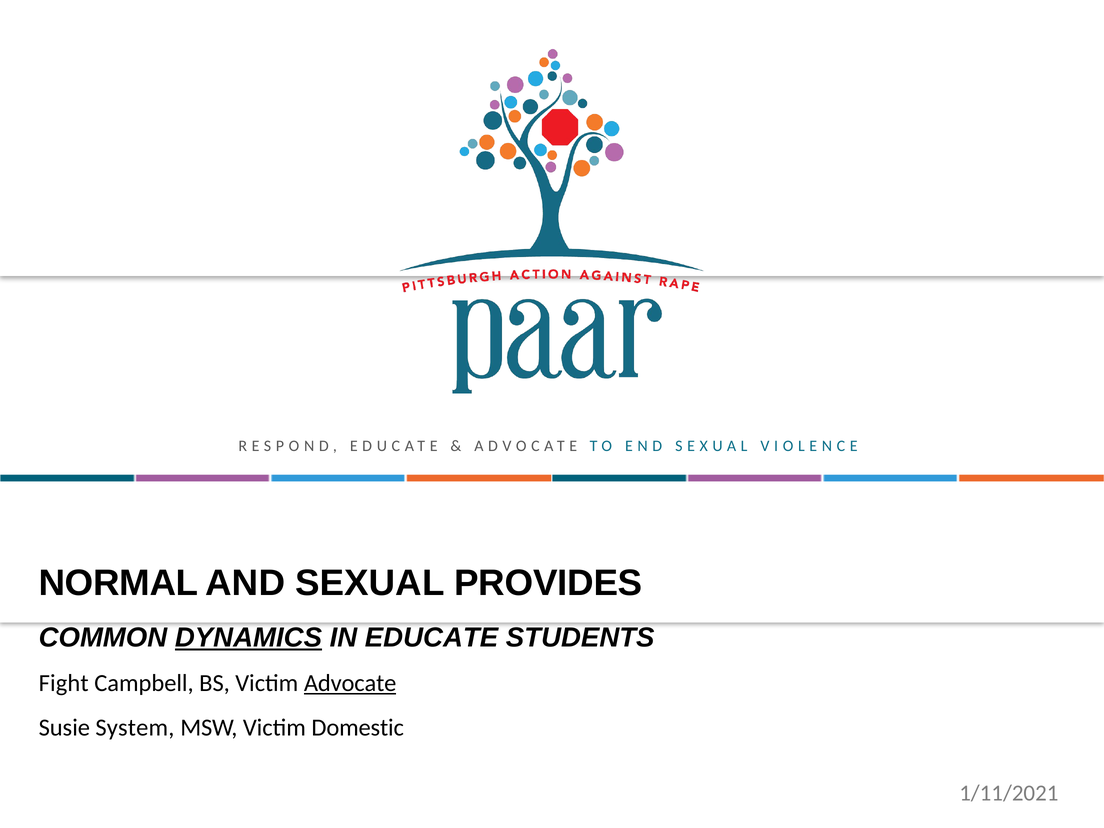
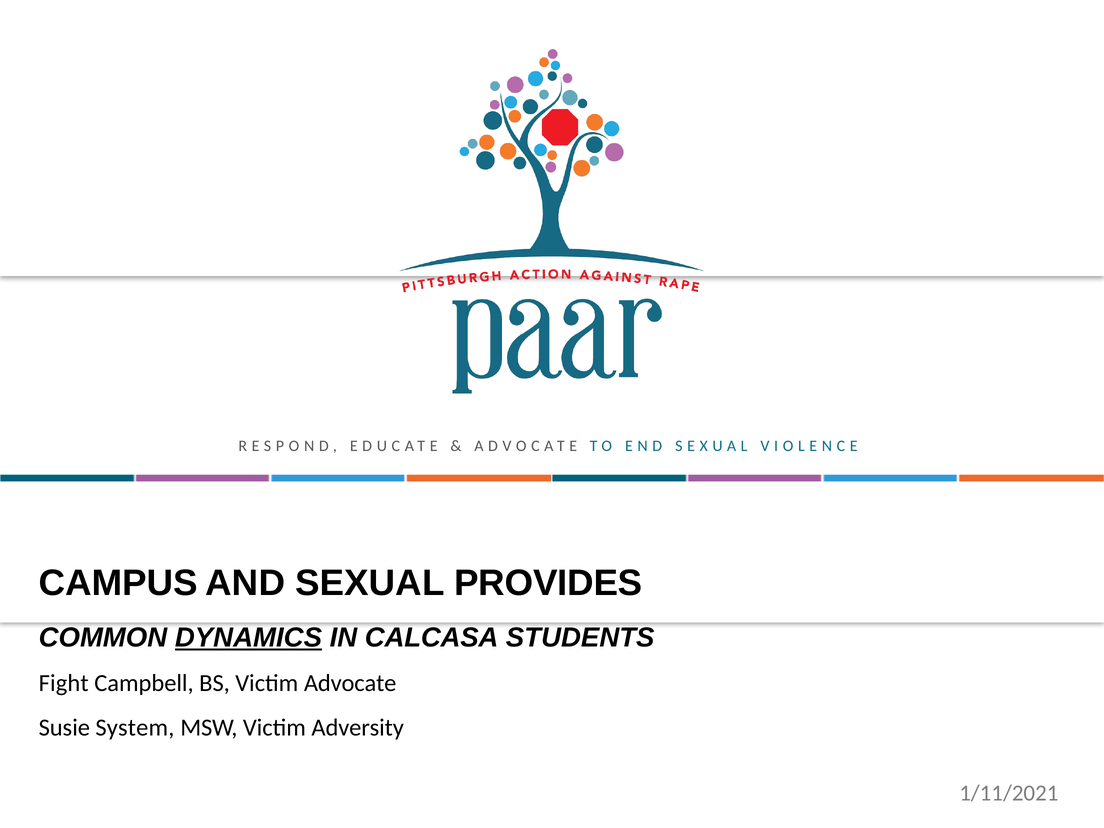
NORMAL: NORMAL -> CAMPUS (118, 583)
EDUCATE: EDUCATE -> CALCASA (432, 638)
Advocate underline: present -> none (350, 683)
Domestic: Domestic -> Adversity (358, 727)
